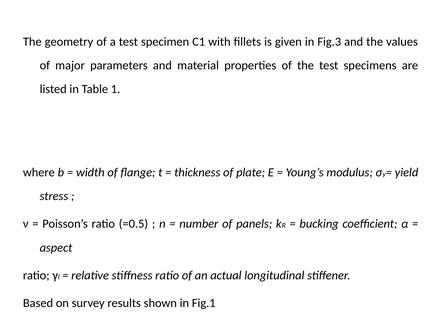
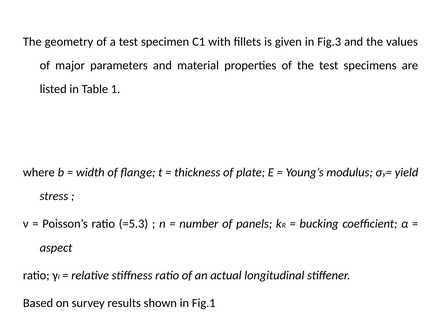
=0.5: =0.5 -> =5.3 (133, 224)
